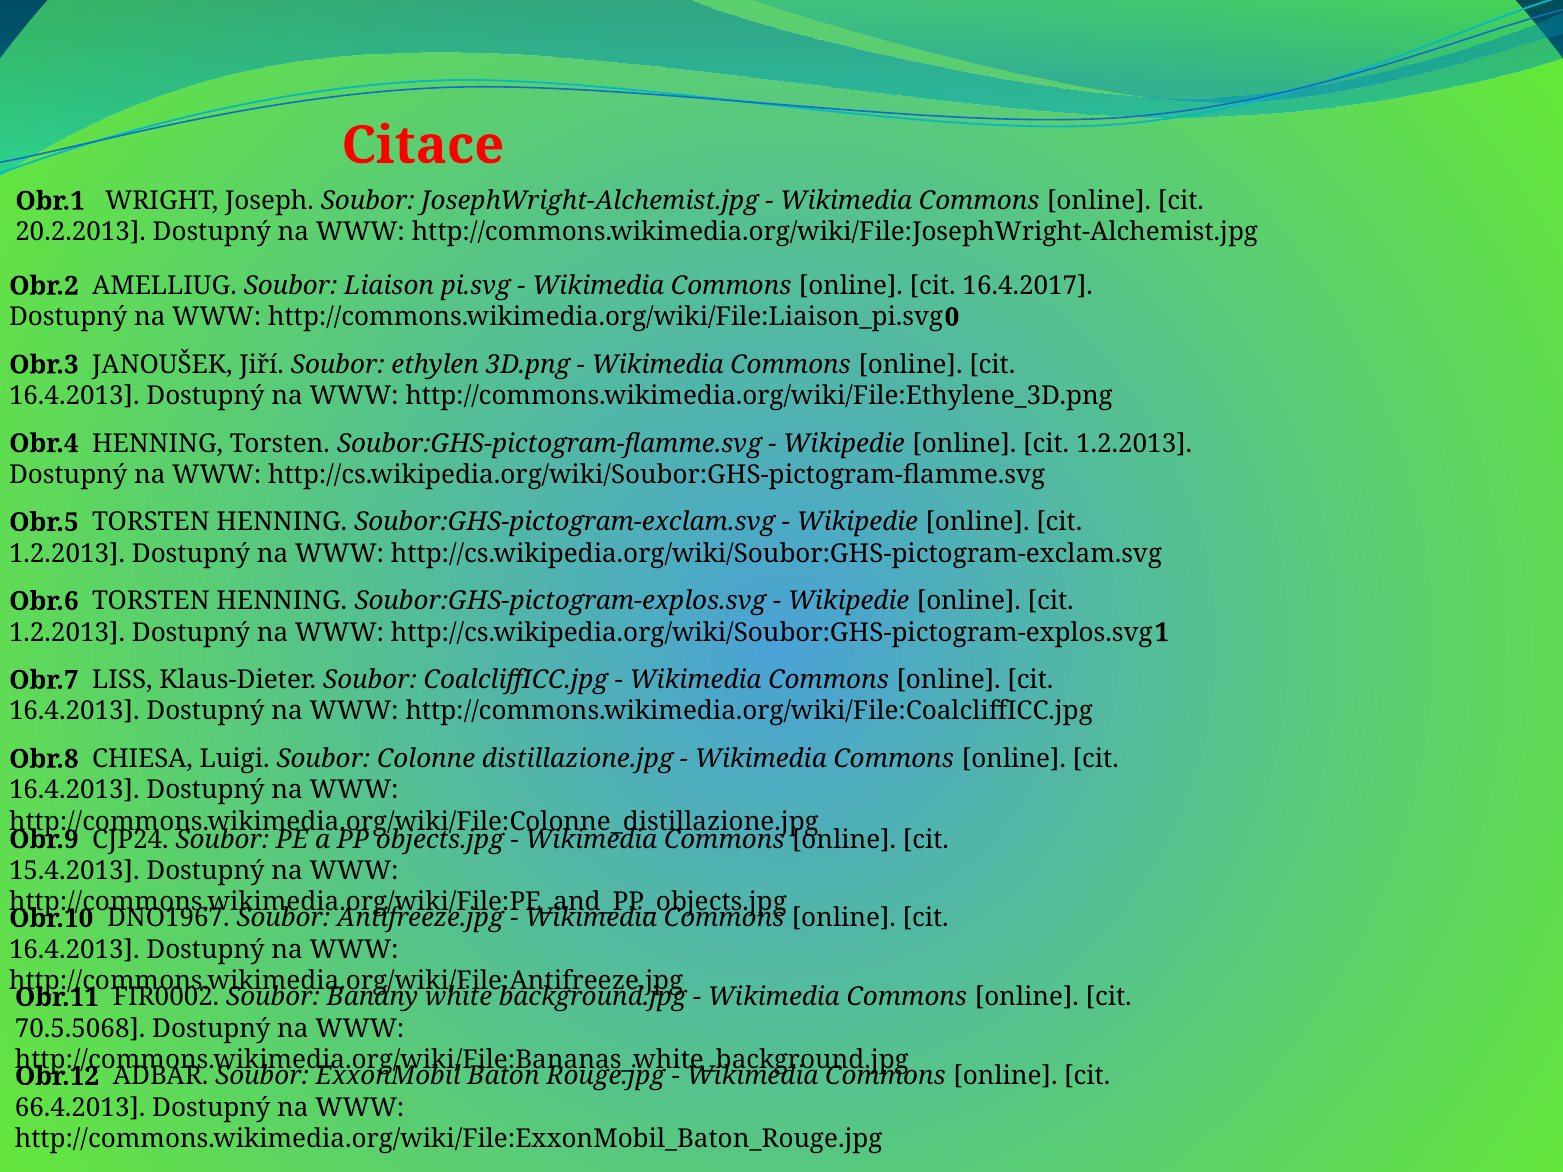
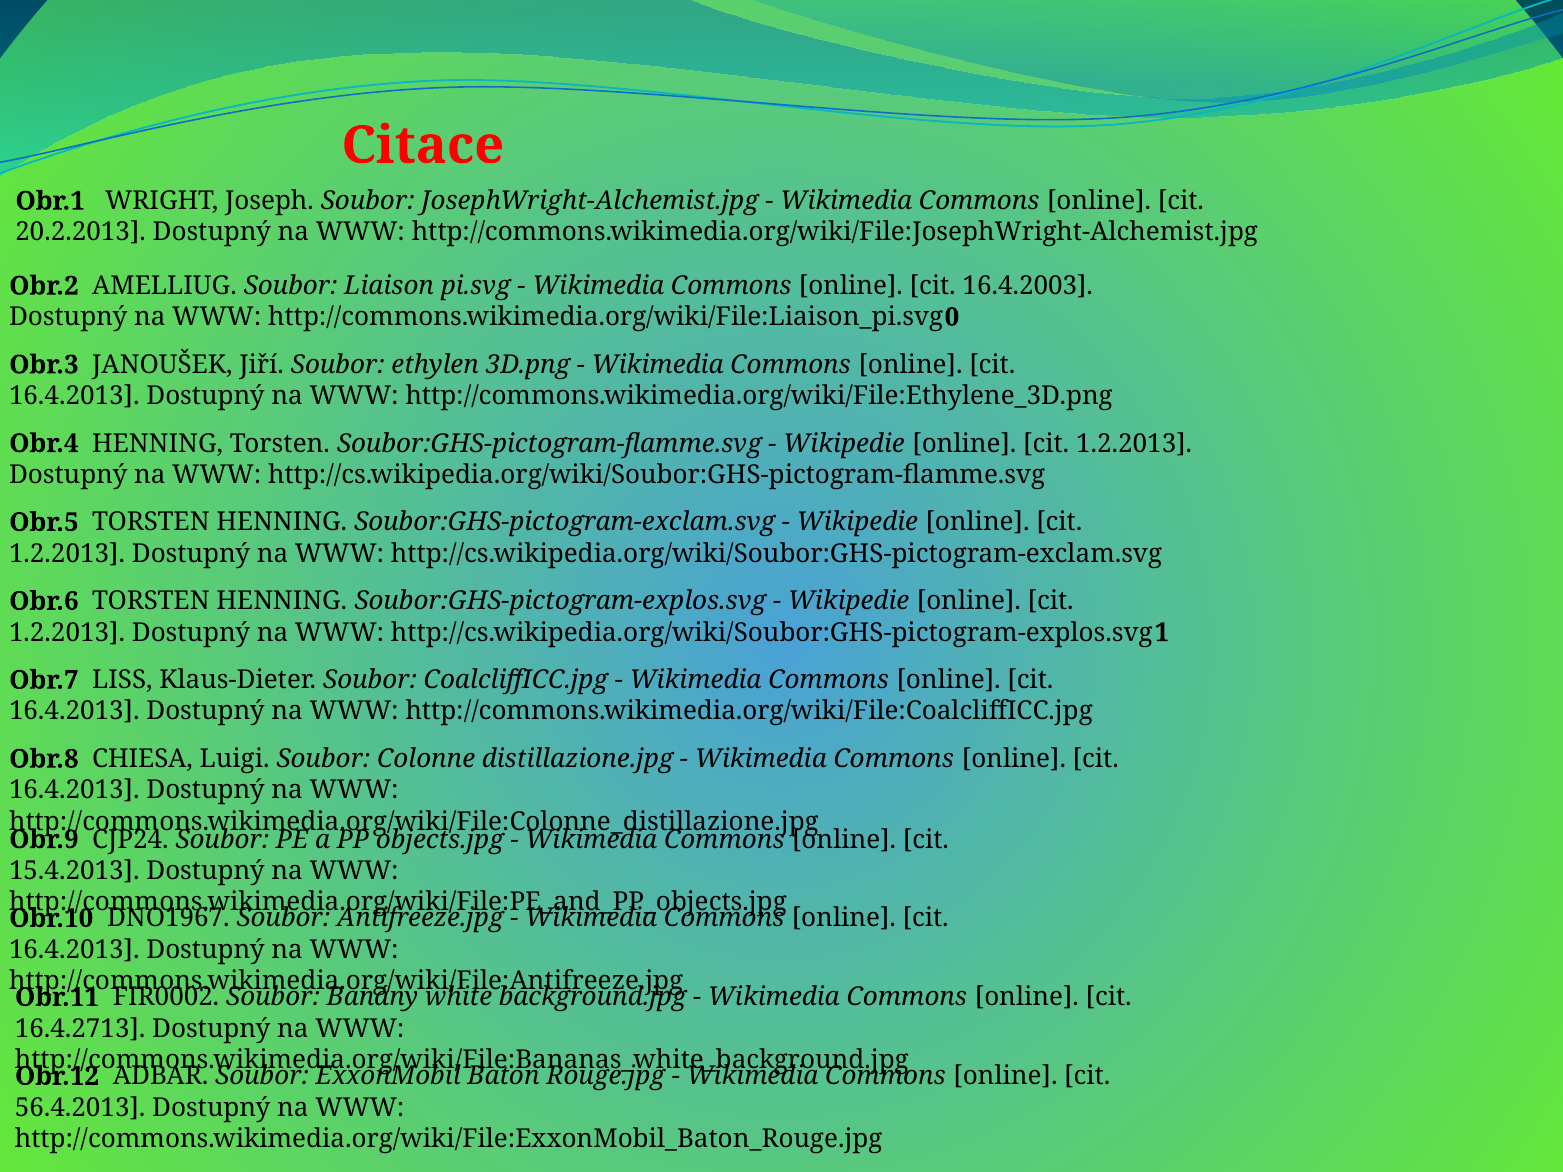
16.4.2017: 16.4.2017 -> 16.4.2003 (1028, 286)
70.5.5068: 70.5.5068 -> 16.4.2713 (80, 1029)
66.4.2013: 66.4.2013 -> 56.4.2013 (80, 1108)
